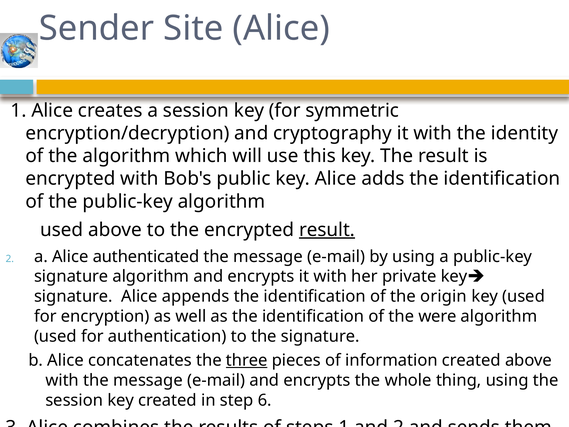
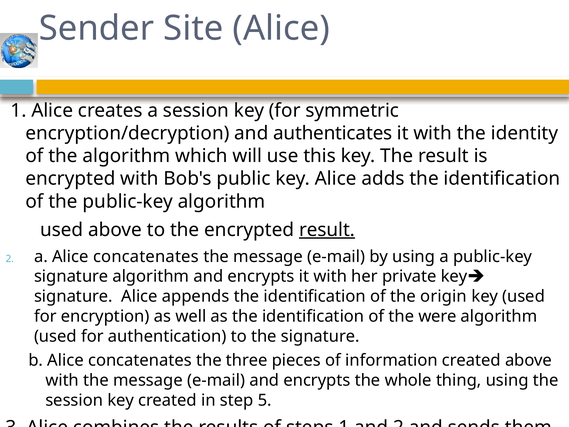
cryptography: cryptography -> authenticates (333, 133)
a Alice authenticated: authenticated -> concatenates (146, 256)
three underline: present -> none (247, 360)
6: 6 -> 5 (265, 400)
